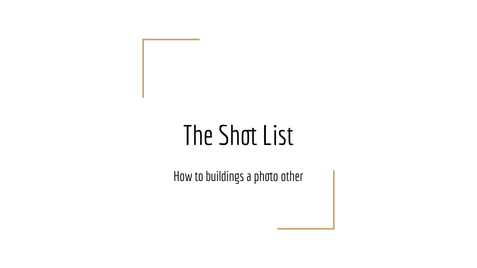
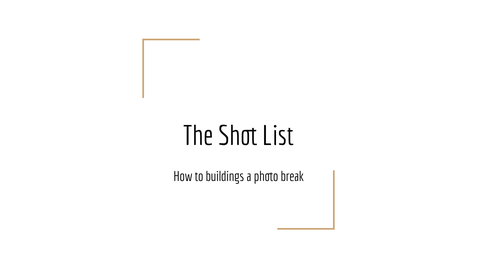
other: other -> break (292, 177)
